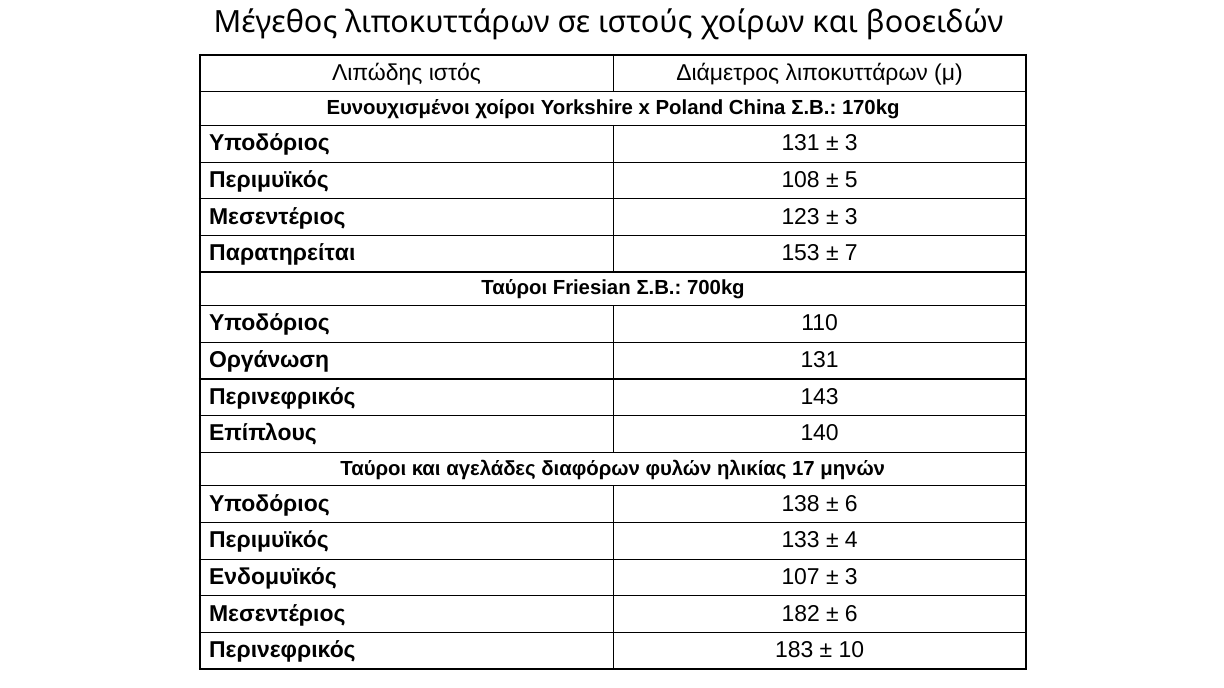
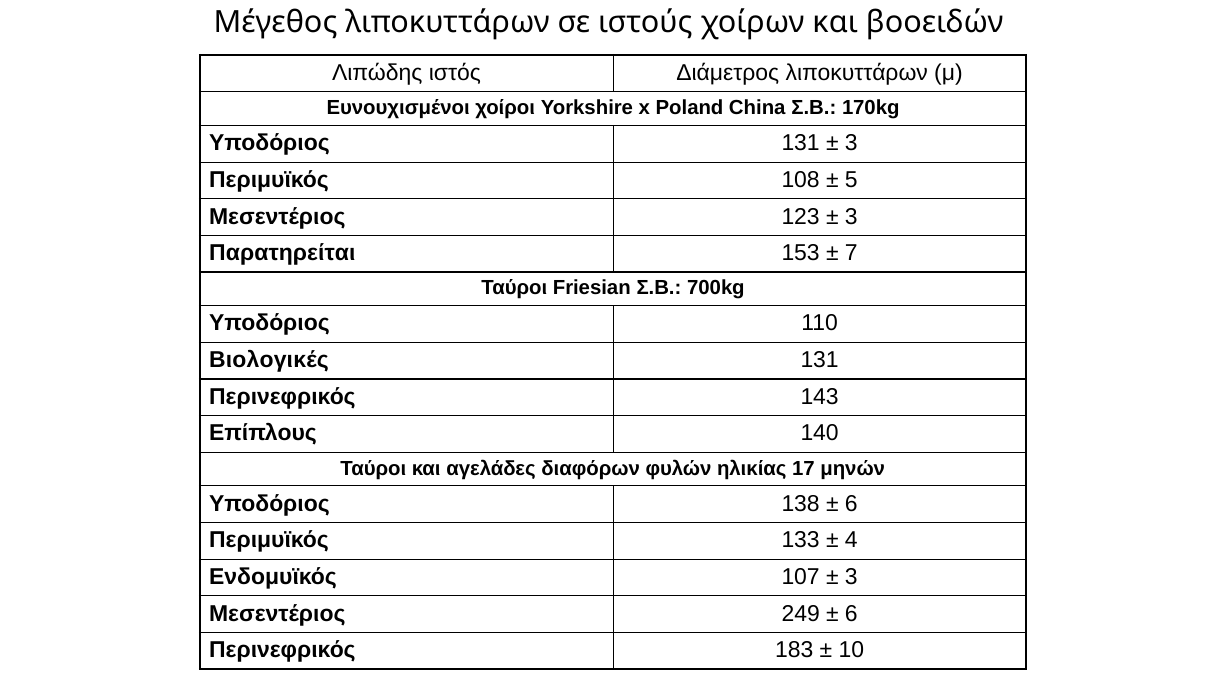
Οργάνωση: Οργάνωση -> Βιολογικές (269, 360)
182: 182 -> 249 (801, 614)
